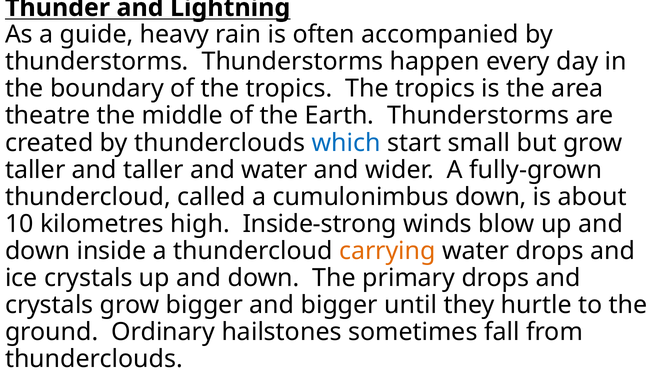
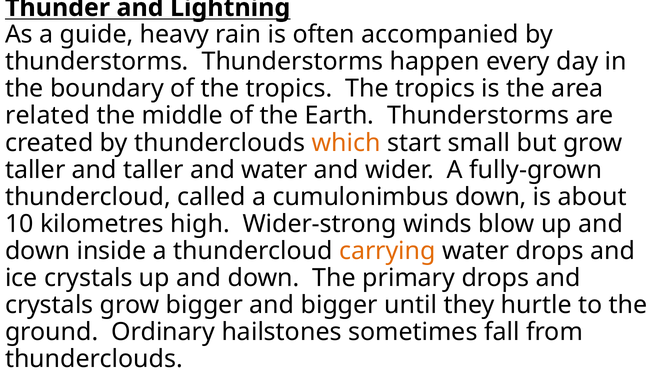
theatre: theatre -> related (47, 116)
which colour: blue -> orange (346, 143)
Inside-strong: Inside-strong -> Wider-strong (320, 224)
